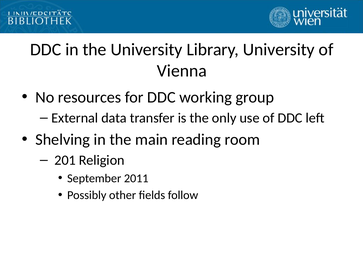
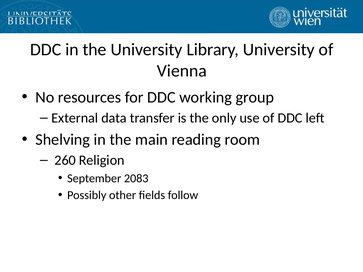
201: 201 -> 260 (65, 160)
2011: 2011 -> 2083 (136, 178)
